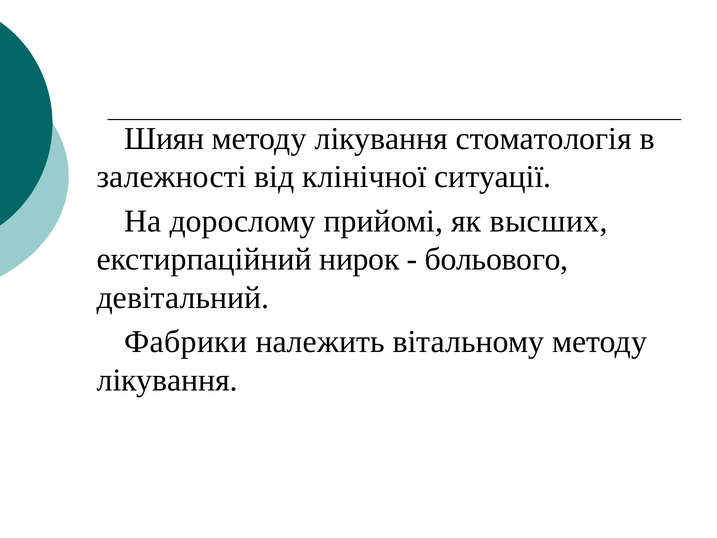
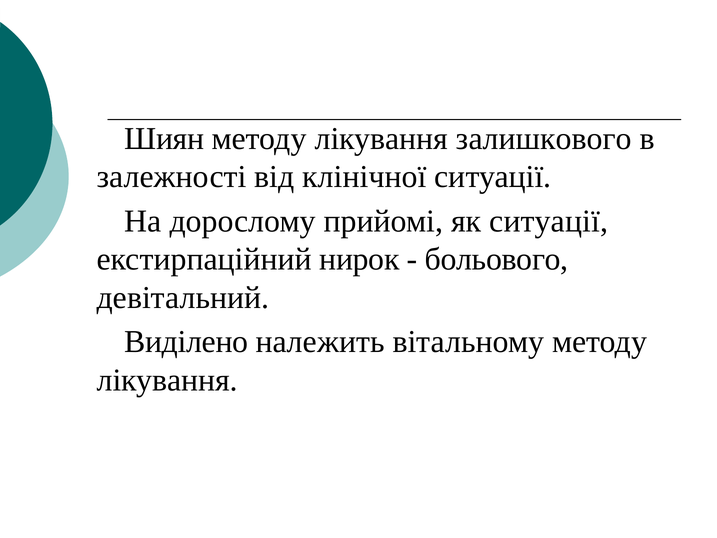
стоматологія: стоматологія -> залишкового (544, 138)
як высших: высших -> ситуації (549, 221)
Фабрики: Фабрики -> Виділено (186, 342)
